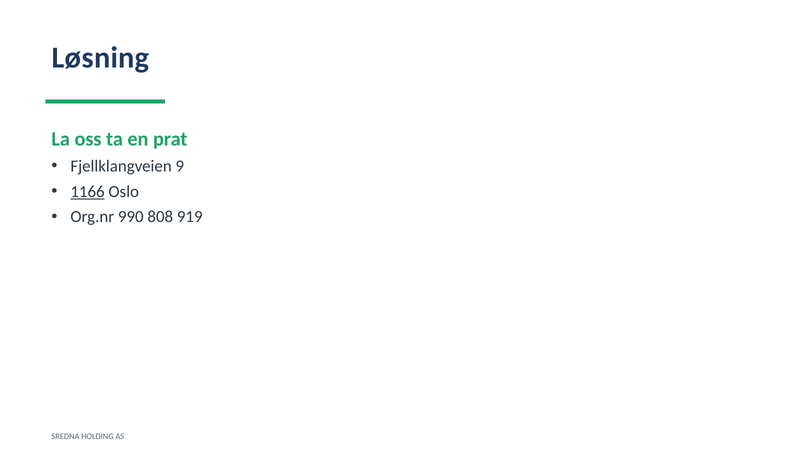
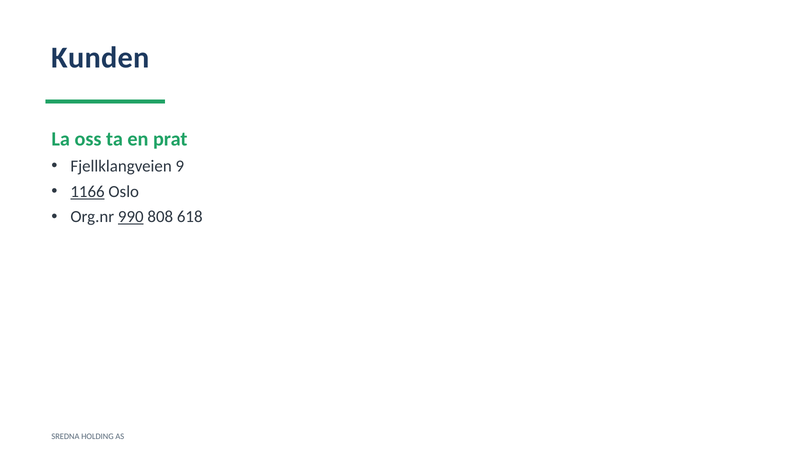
Løsning: Løsning -> Kunden (101, 58)
990 underline: none -> present (131, 217)
919: 919 -> 618 (190, 217)
